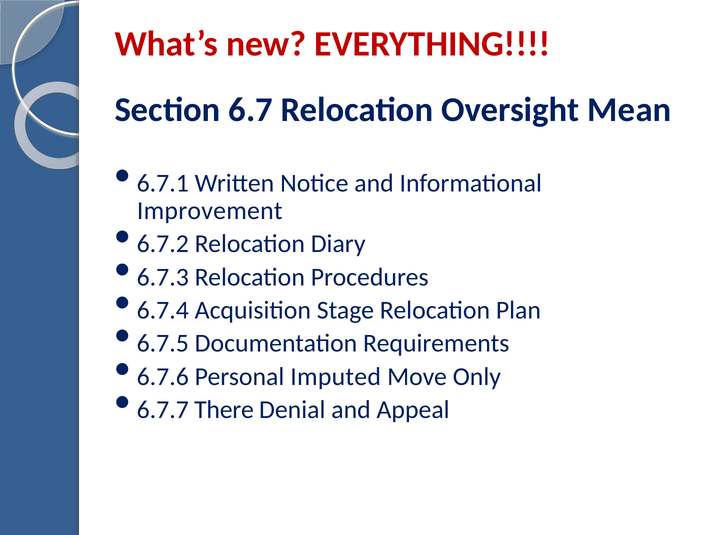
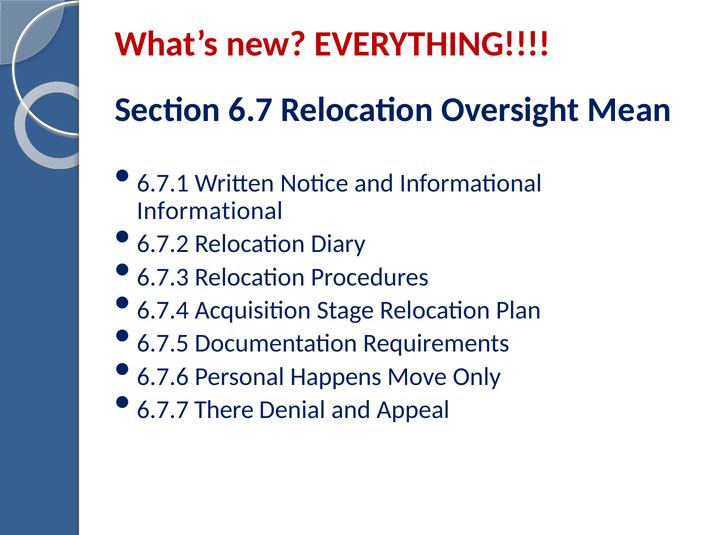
Improvement: Improvement -> Informational (210, 211)
Imputed: Imputed -> Happens (336, 377)
